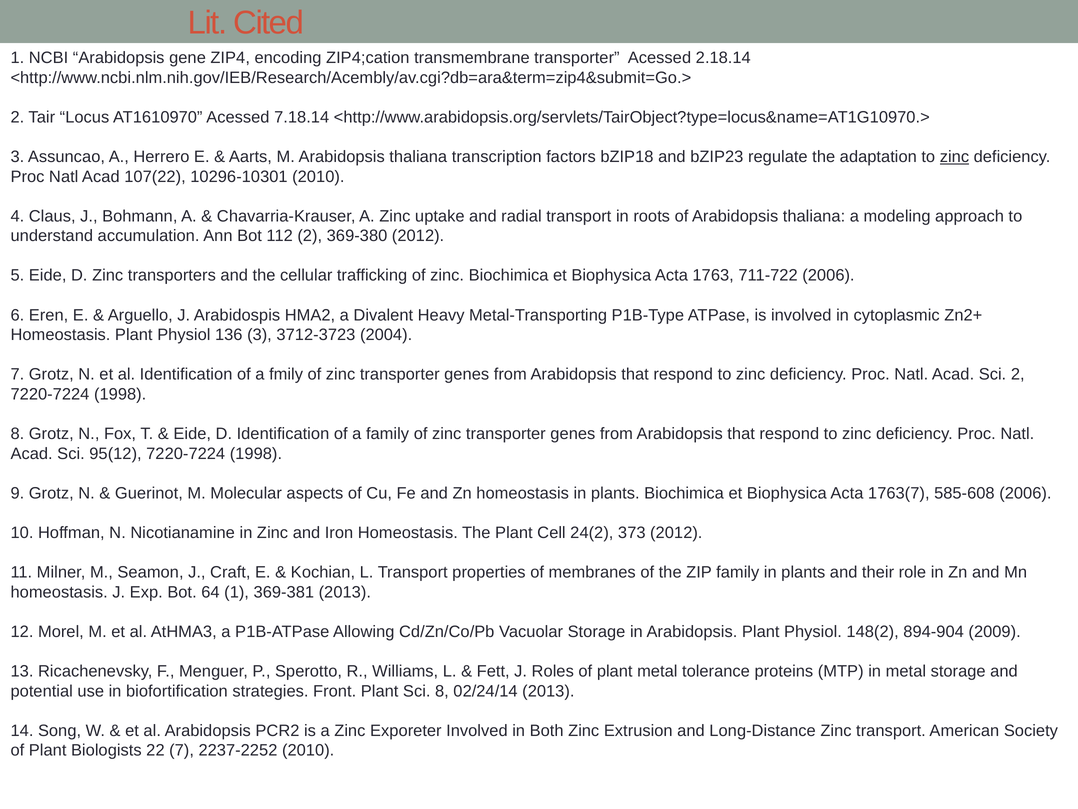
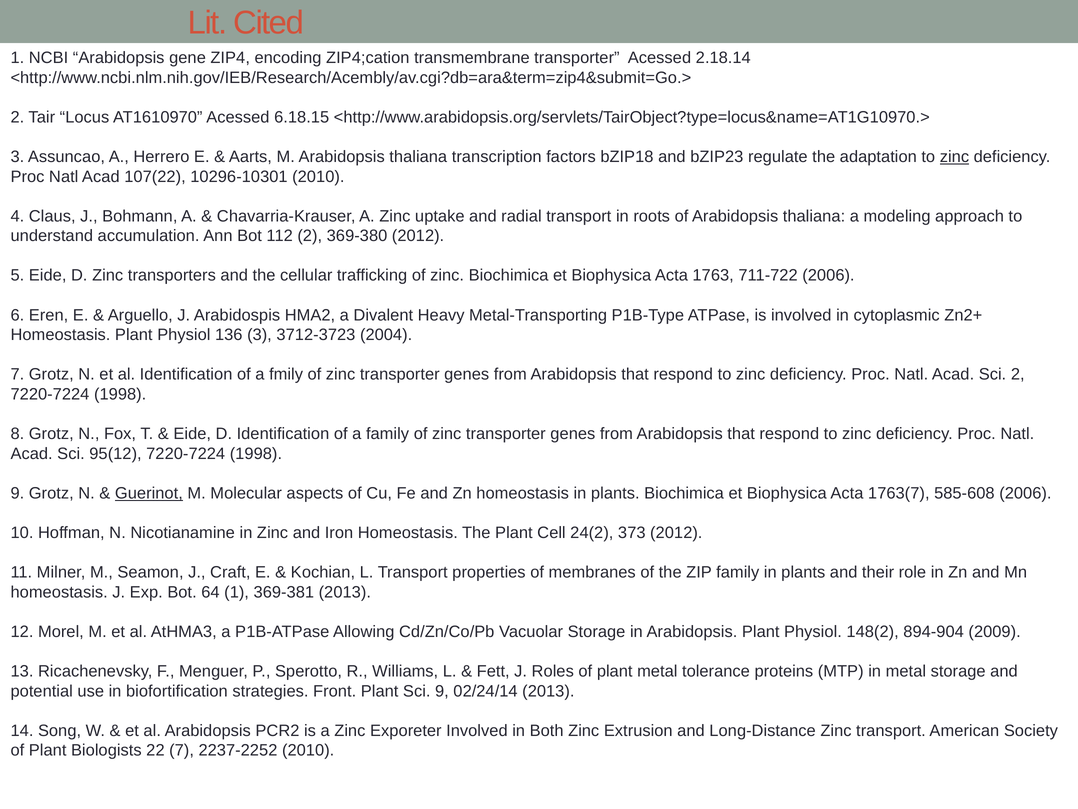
7.18.14: 7.18.14 -> 6.18.15 (302, 117)
Guerinot underline: none -> present (149, 493)
Sci 8: 8 -> 9 (442, 691)
